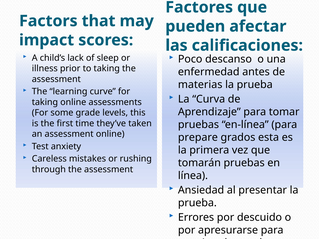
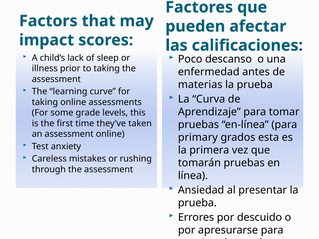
prepare: prepare -> primary (198, 137)
